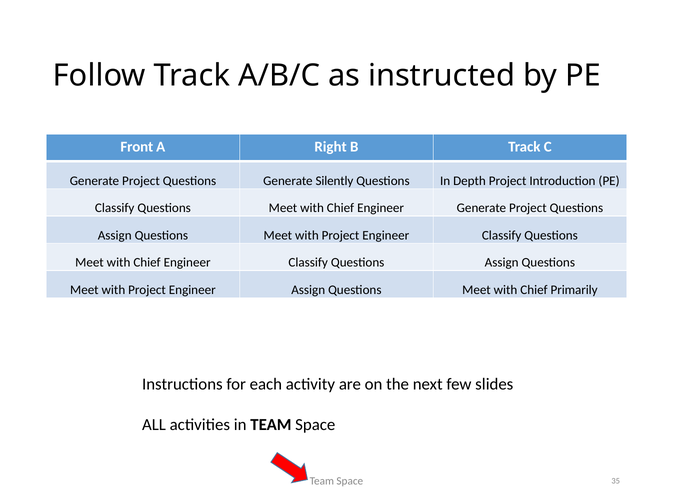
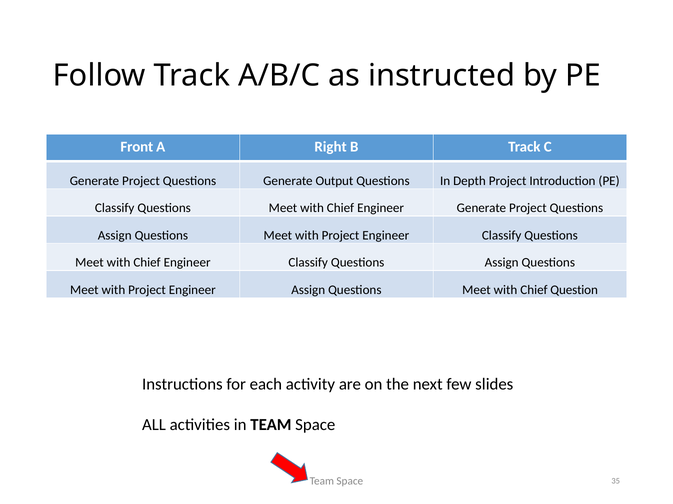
Silently: Silently -> Output (334, 181)
Primarily: Primarily -> Question (574, 290)
